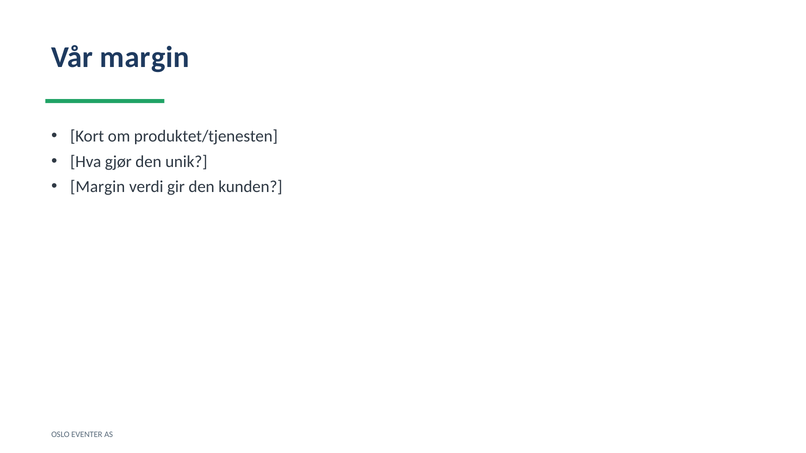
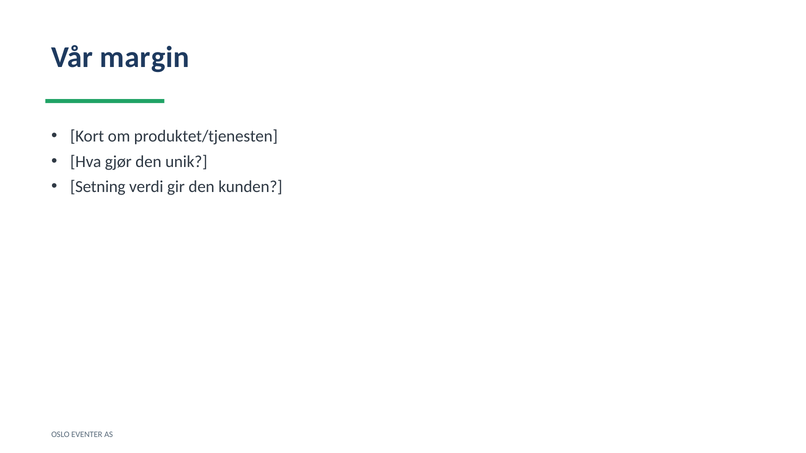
Margin: Margin -> Setning (98, 187)
